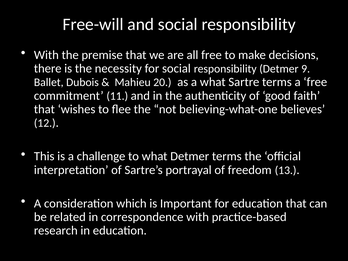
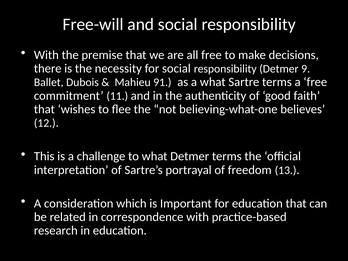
20: 20 -> 91 (162, 82)
